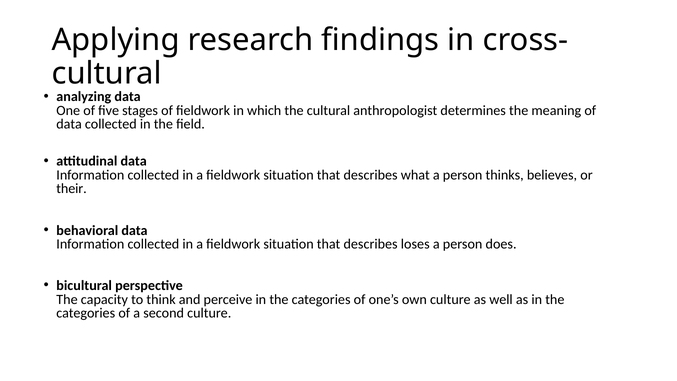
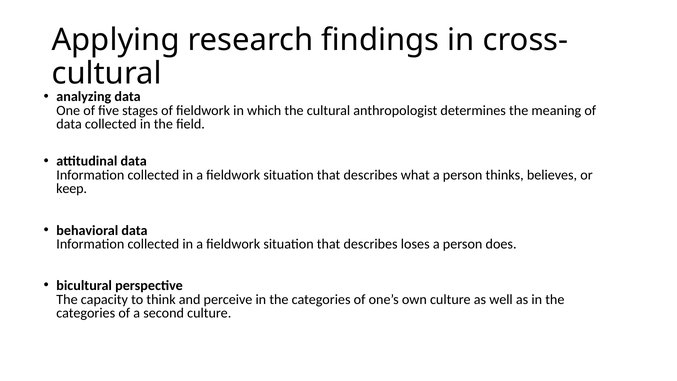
their: their -> keep (72, 189)
